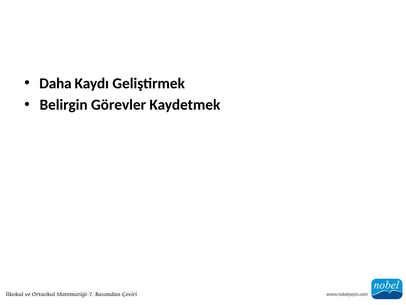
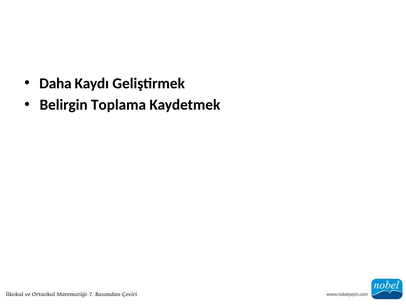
Görevler: Görevler -> Toplama (119, 105)
